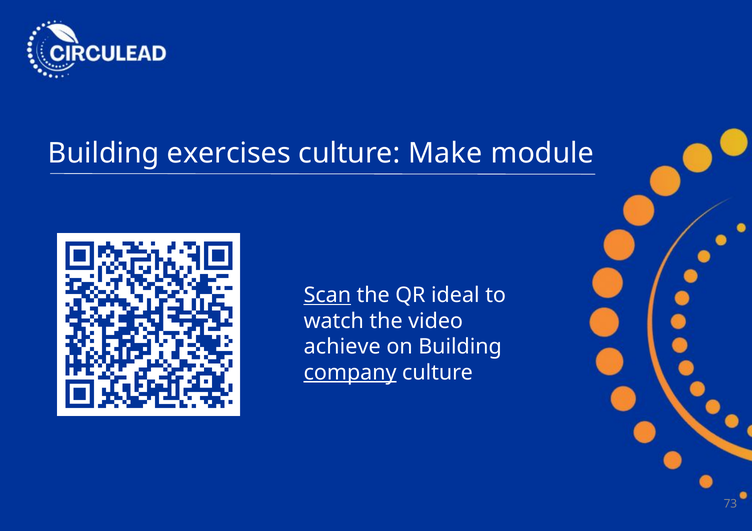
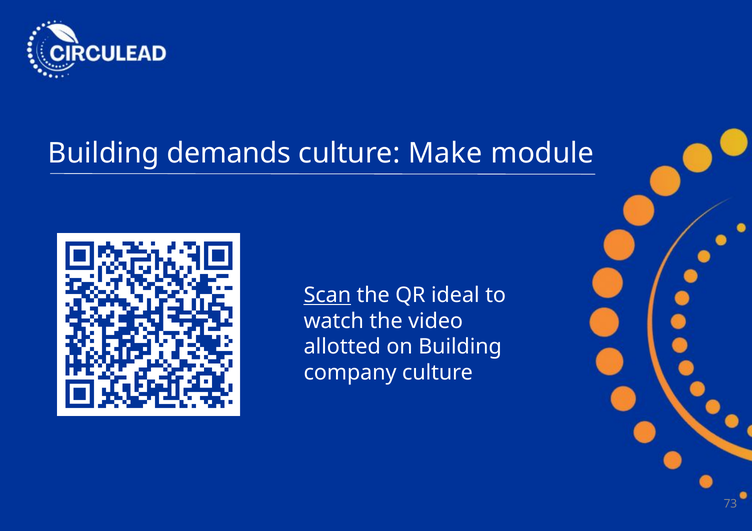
exercises: exercises -> demands (229, 154)
achieve: achieve -> allotted (342, 347)
company underline: present -> none (350, 373)
